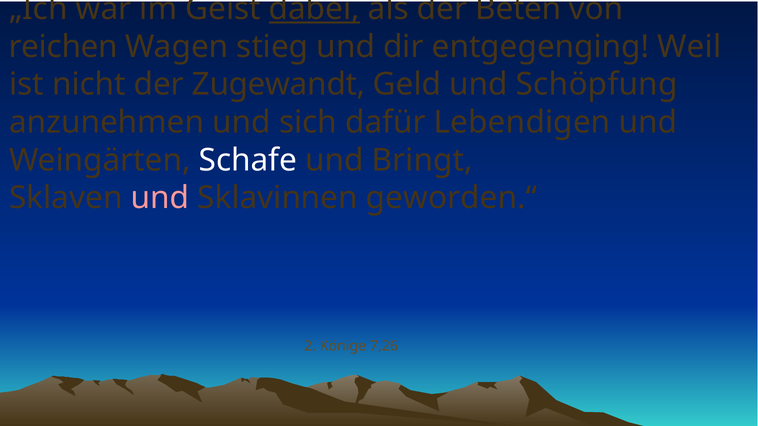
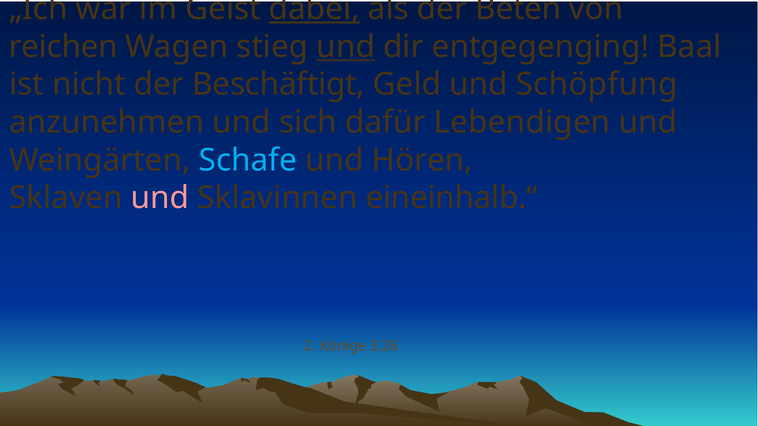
und underline: none -> present (346, 47)
Weil: Weil -> Baal (689, 47)
Zugewandt: Zugewandt -> Beschäftigt (279, 85)
Schafe colour: white -> light blue (248, 160)
Bringt: Bringt -> Hören (422, 160)
geworden.“: geworden.“ -> eineinhalb.“ (452, 198)
7,26: 7,26 -> 3,26 (384, 347)
